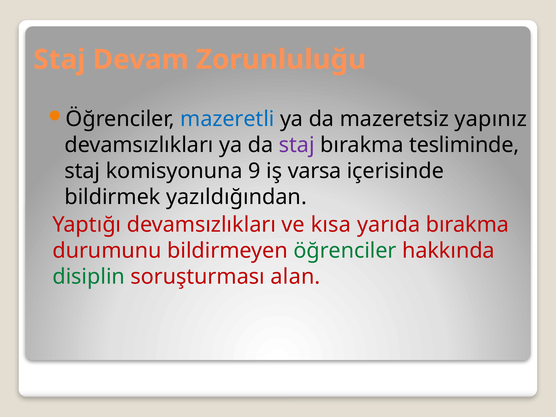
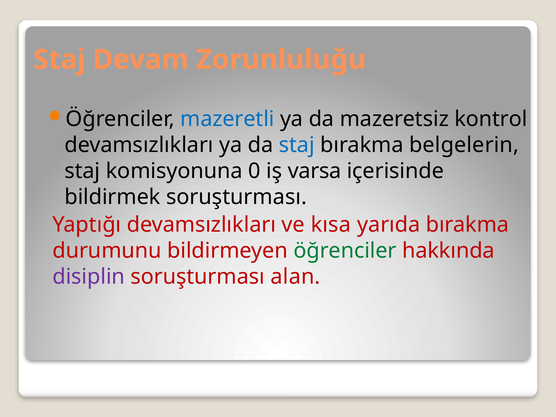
yapınız: yapınız -> kontrol (491, 119)
staj colour: purple -> blue (297, 145)
tesliminde: tesliminde -> belgelerin (464, 145)
9: 9 -> 0 (255, 171)
bildirmek yazıldığından: yazıldığından -> soruşturması (236, 197)
disiplin colour: green -> purple (89, 277)
